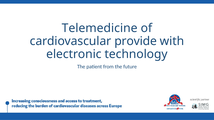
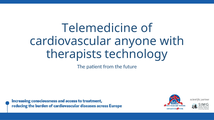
provide: provide -> anyone (135, 41)
electronic: electronic -> therapists (74, 54)
